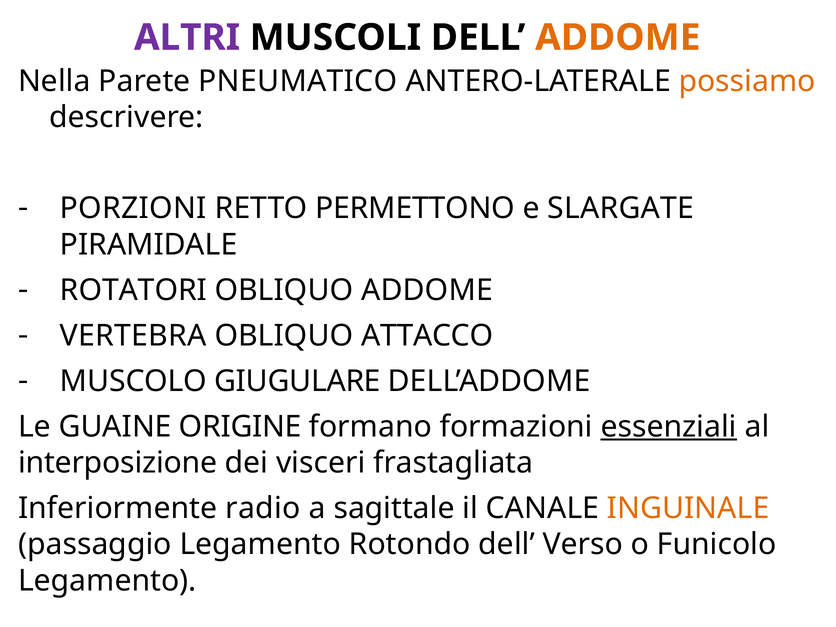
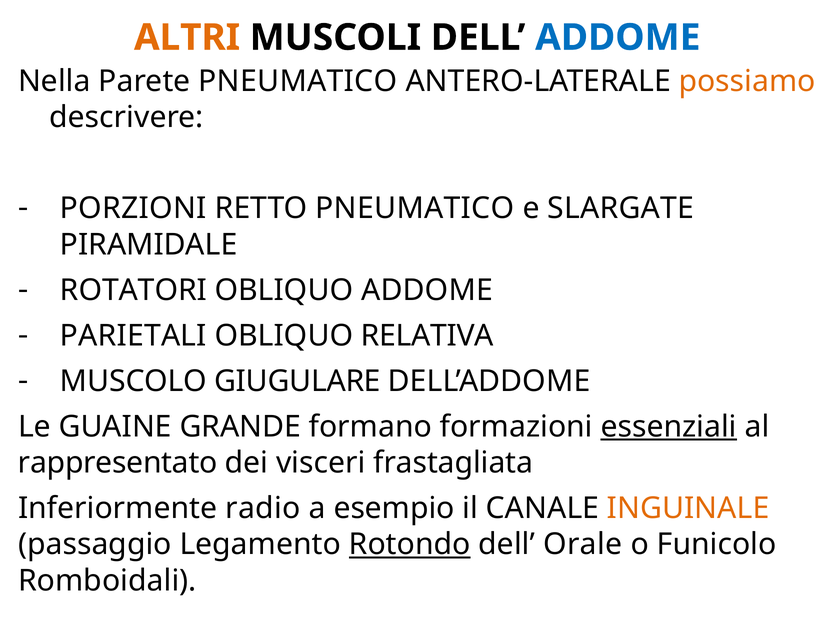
ALTRI colour: purple -> orange (187, 38)
ADDOME colour: orange -> blue (618, 38)
RETTO PERMETTONO: PERMETTONO -> PNEUMATICO (415, 208)
VERTEBRA: VERTEBRA -> PARIETALI (133, 336)
ATTACCO: ATTACCO -> RELATIVA (427, 336)
ORIGINE: ORIGINE -> GRANDE (240, 427)
interposizione: interposizione -> rappresentato (118, 463)
sagittale: sagittale -> esempio (394, 508)
Rotondo underline: none -> present (410, 544)
Verso: Verso -> Orale (583, 544)
Legamento: Legamento -> Romboidali (107, 581)
